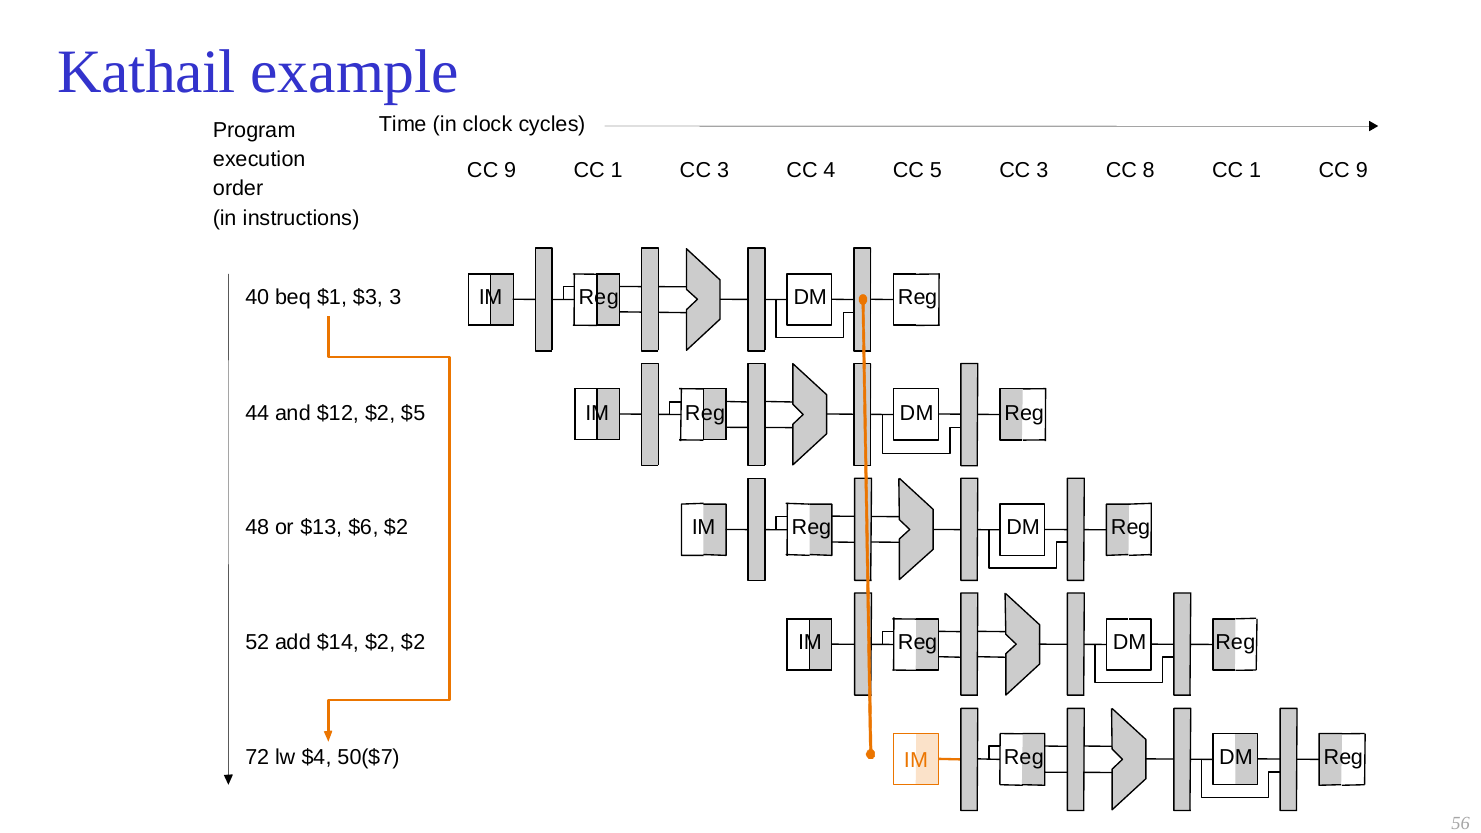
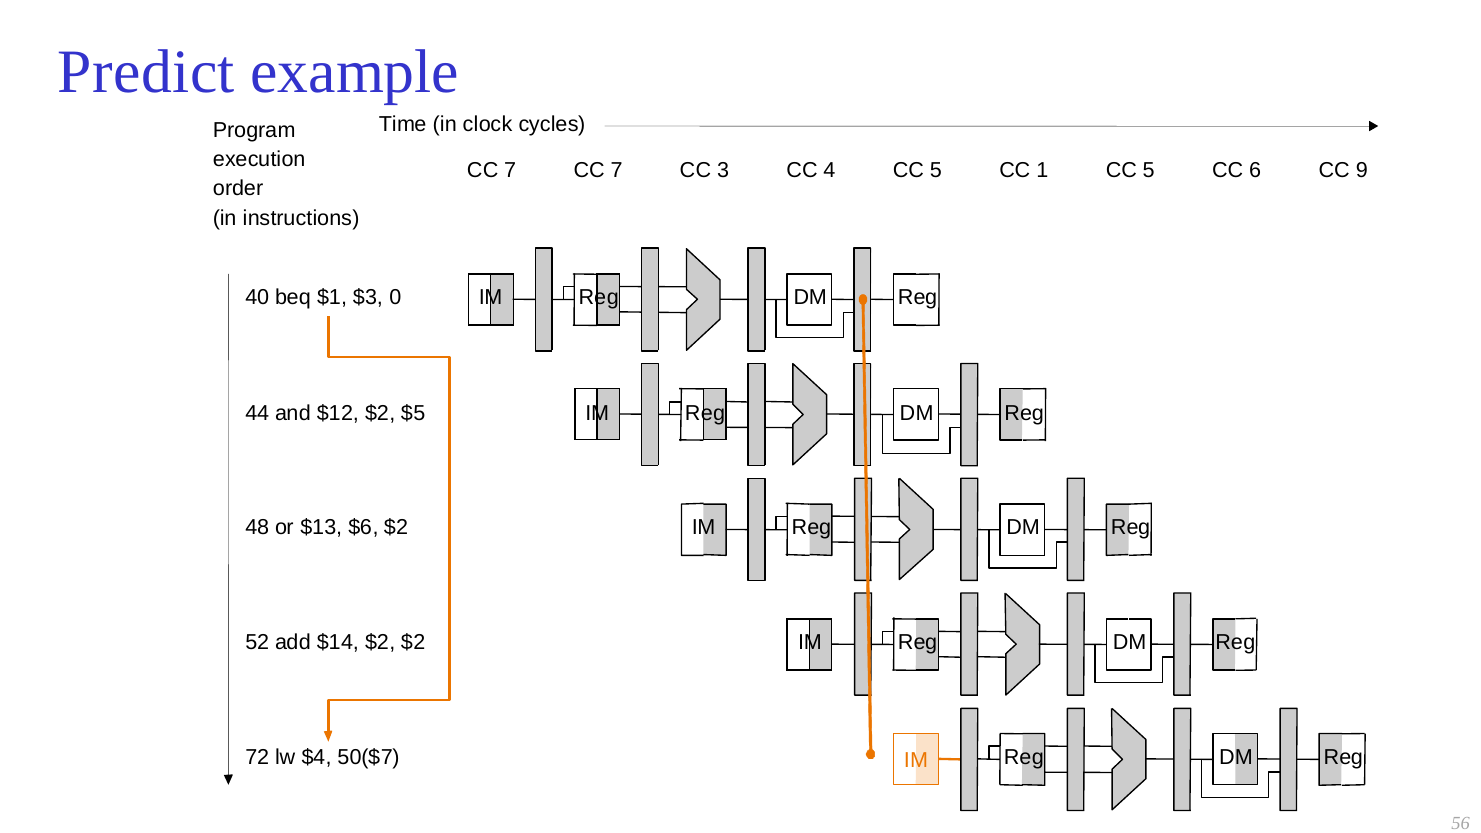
Kathail: Kathail -> Predict (146, 72)
9: 9 -> 7 (510, 170)
1: 1 -> 7 (617, 170)
3: 3 -> 1 (1042, 170)
8: 8 -> 5 (1149, 170)
1: 1 -> 6 (1255, 170)
3: 3 -> 0 (395, 297)
